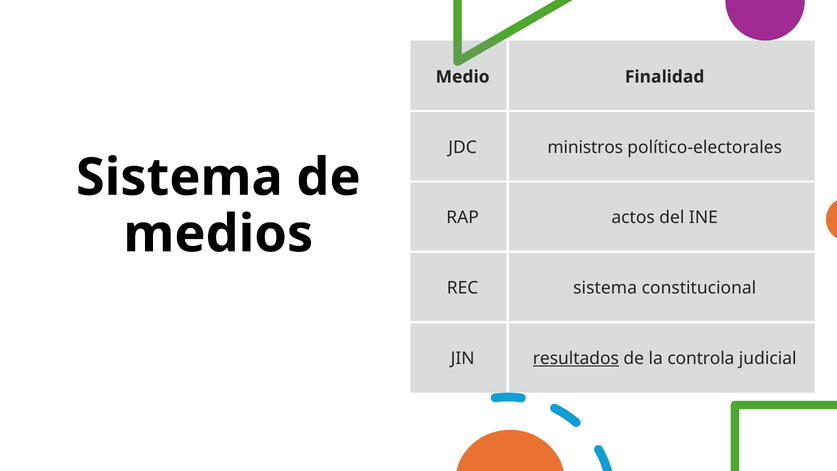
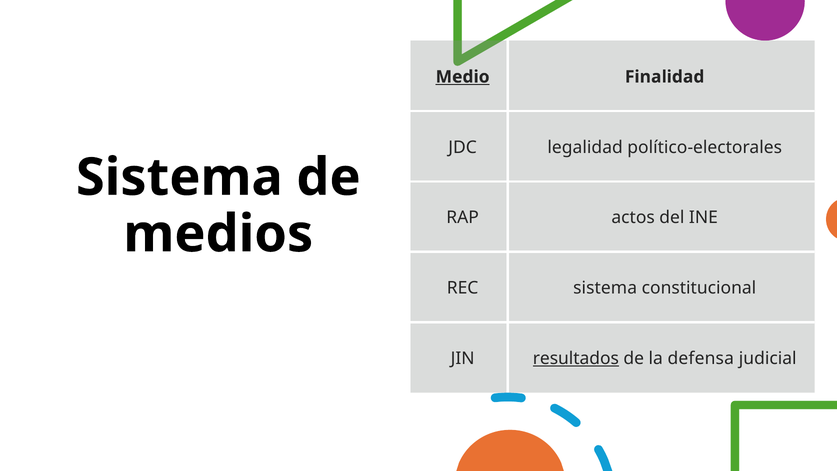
Medio underline: none -> present (463, 77)
ministros: ministros -> legalidad (585, 147)
controla: controla -> defensa (701, 358)
